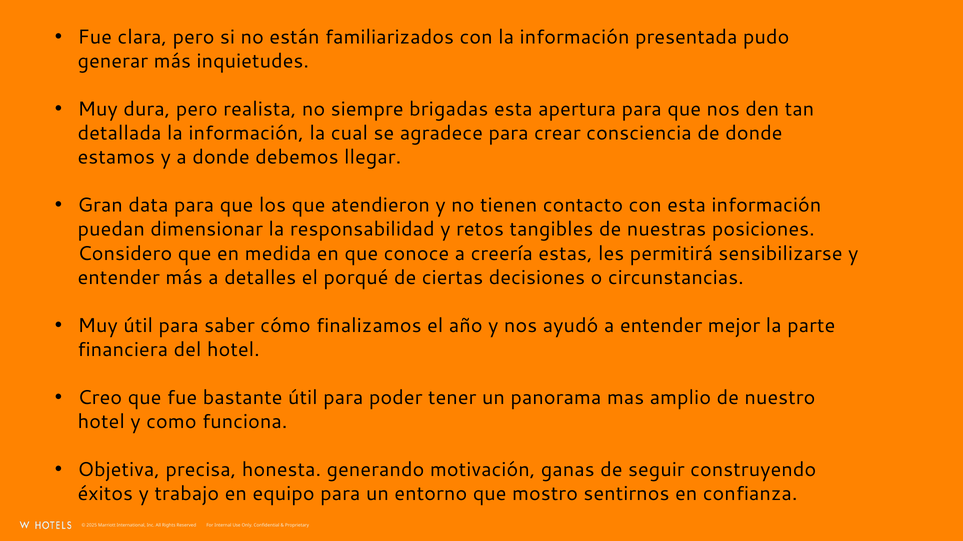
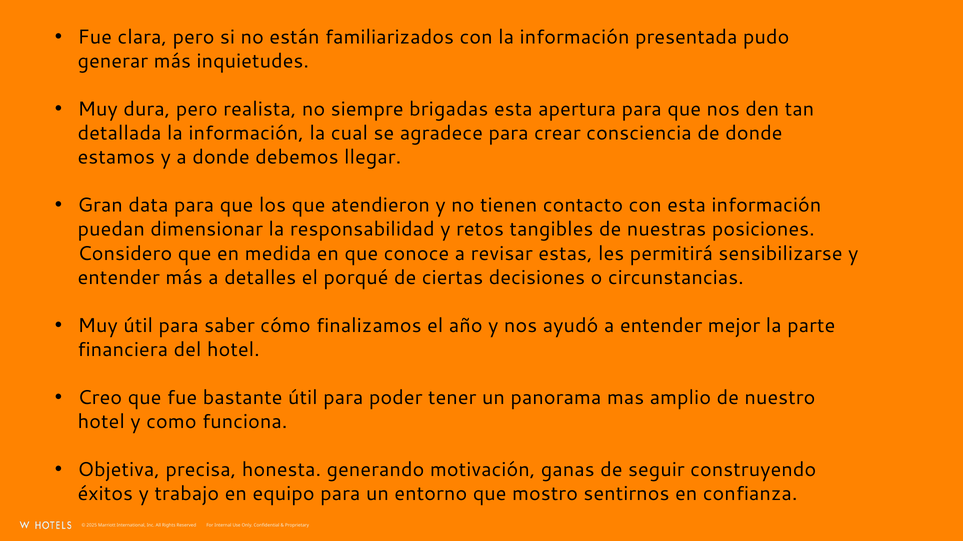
creería: creería -> revisar (502, 254)
